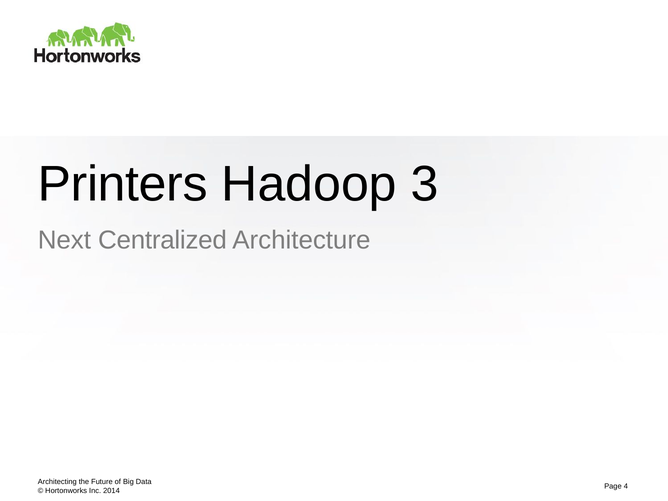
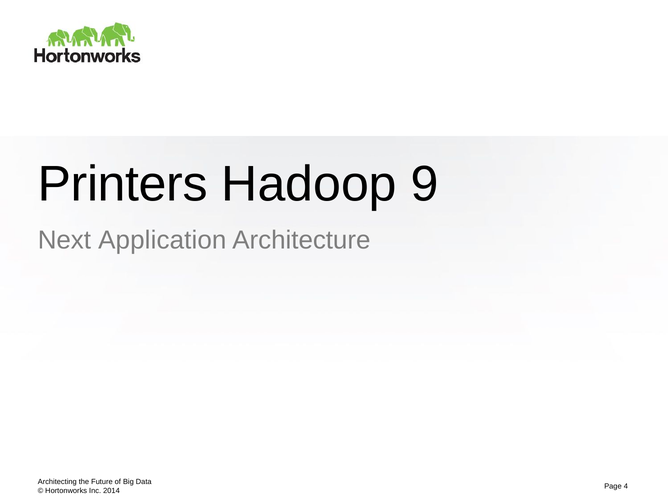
3: 3 -> 9 (425, 184)
Centralized: Centralized -> Application (162, 240)
